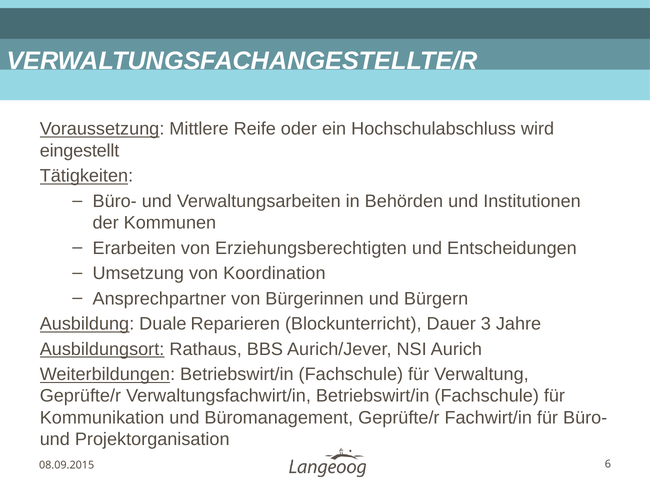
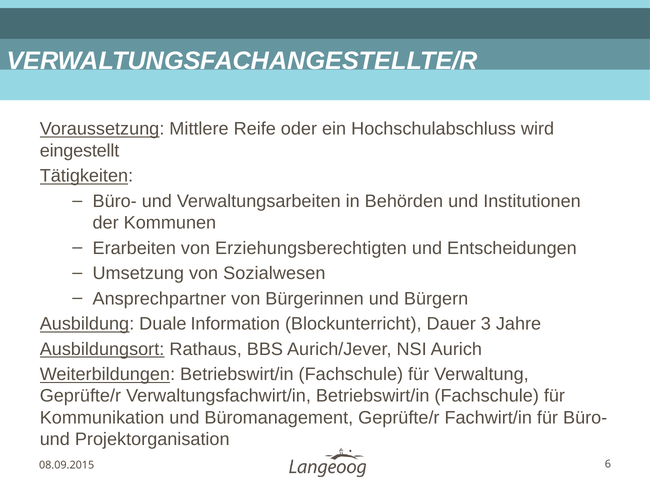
Koordination: Koordination -> Sozialwesen (274, 274)
Reparieren: Reparieren -> Information (235, 324)
